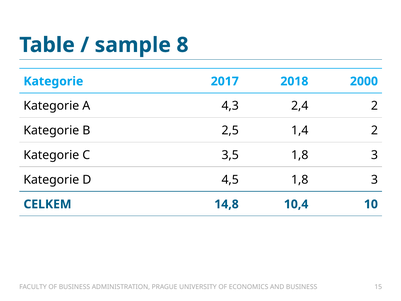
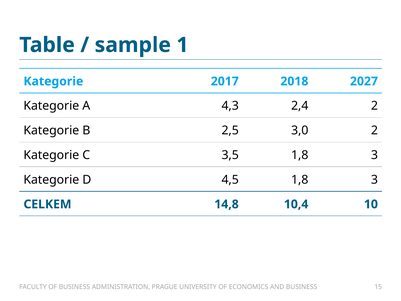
8: 8 -> 1 (182, 45)
2000: 2000 -> 2027 (364, 81)
1,4: 1,4 -> 3,0 (300, 130)
